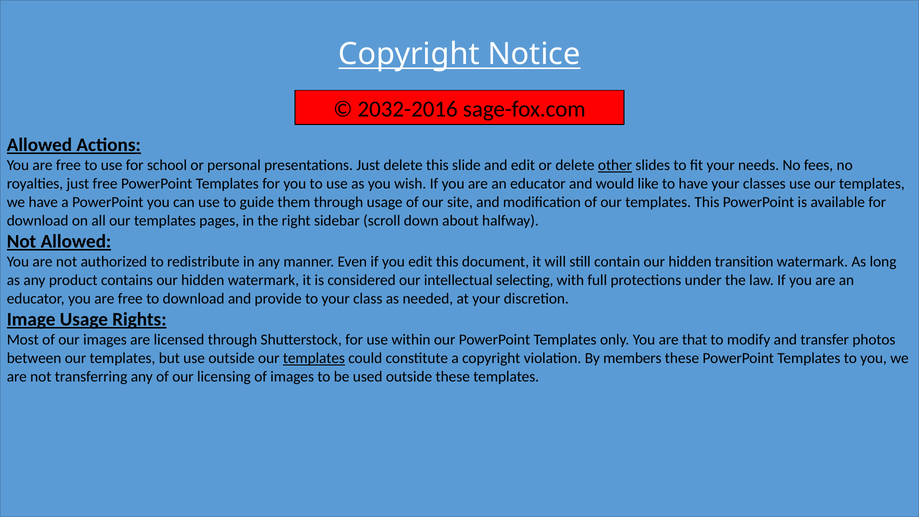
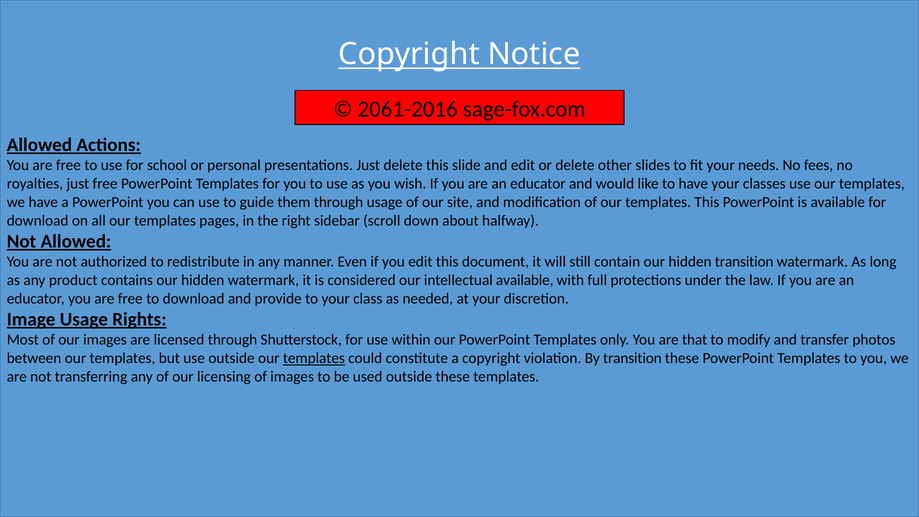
2032-2016: 2032-2016 -> 2061-2016 (408, 109)
other underline: present -> none (615, 165)
intellectual selecting: selecting -> available (525, 280)
By members: members -> transition (632, 358)
